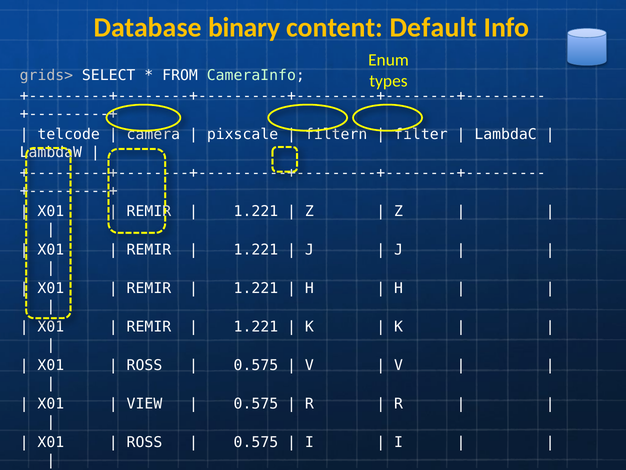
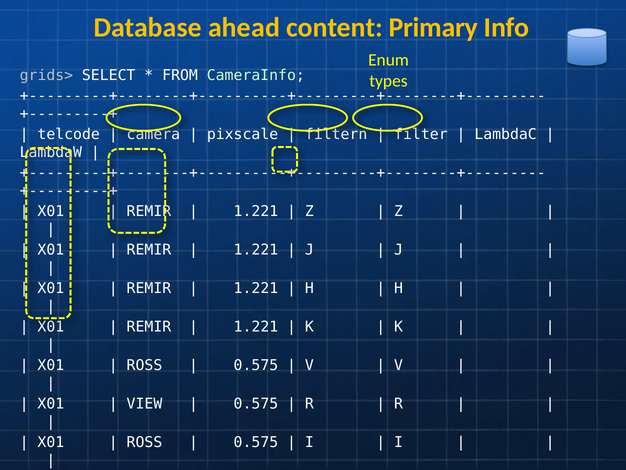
binary: binary -> ahead (244, 28)
Default: Default -> Primary (433, 28)
